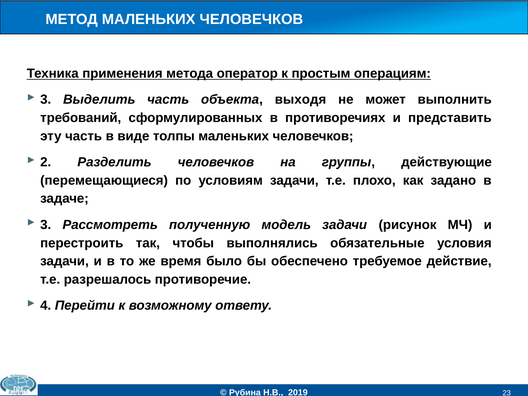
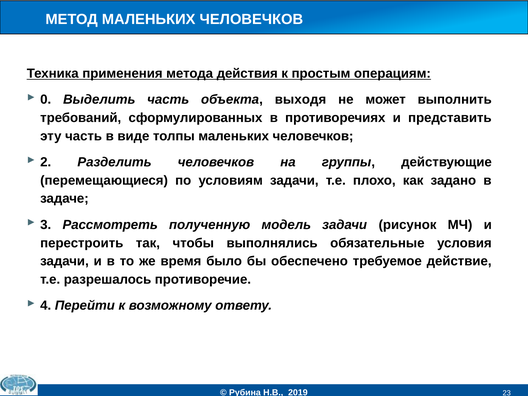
оператор: оператор -> действия (247, 73)
3: 3 -> 0 (46, 100)
